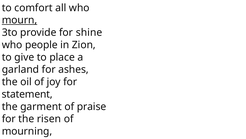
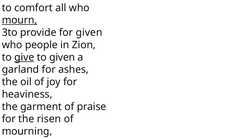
for shine: shine -> given (89, 32)
give underline: none -> present (24, 57)
to place: place -> given (62, 57)
statement: statement -> heaviness (27, 94)
